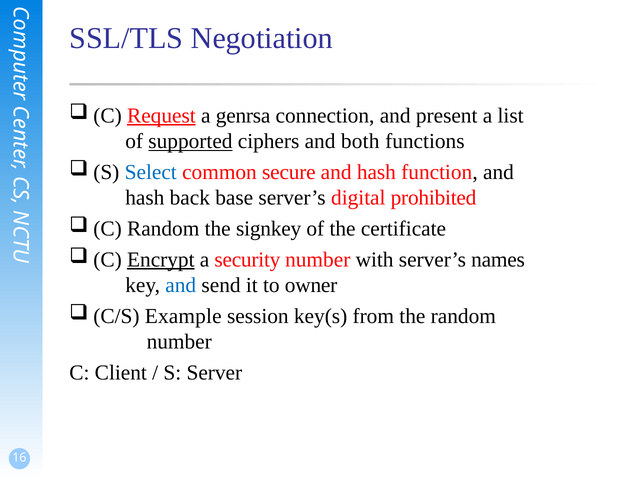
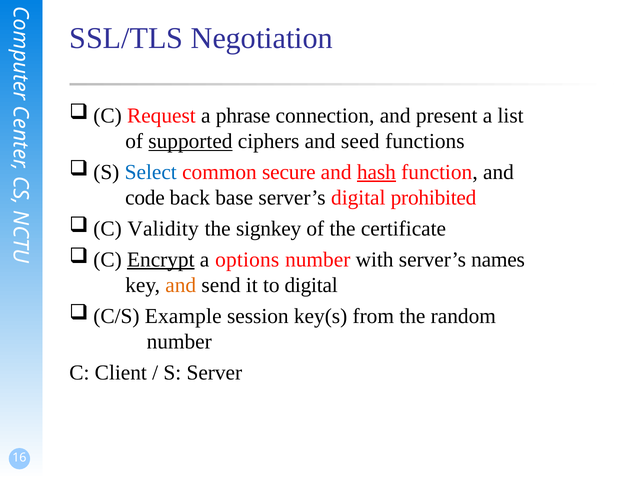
Request underline: present -> none (161, 116)
genrsa: genrsa -> phrase (243, 116)
both: both -> seed (360, 141)
hash underline: none -> present (376, 172)
hash: hash -> code (145, 198)
Random: Random -> Validity (163, 229)
security: security -> options (247, 260)
and colour: blue -> orange (181, 285)
to owner: owner -> digital (311, 285)
